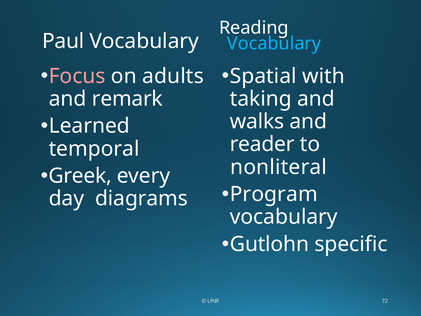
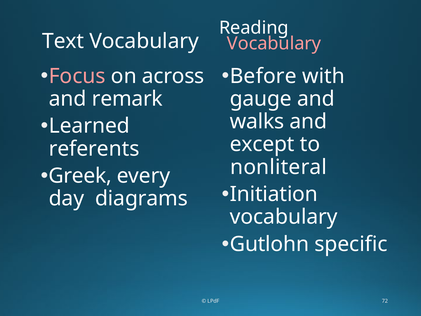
Paul: Paul -> Text (63, 41)
Vocabulary colour: light blue -> pink (274, 44)
adults: adults -> across (173, 76)
Spatial: Spatial -> Before (263, 76)
taking: taking -> gauge (261, 99)
reader: reader -> except (262, 144)
temporal: temporal -> referents (94, 149)
Program: Program -> Initiation (274, 194)
